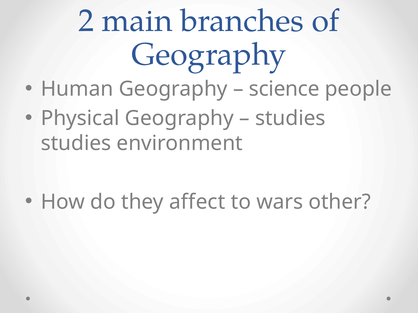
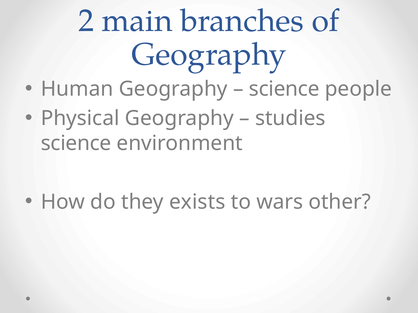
studies: studies -> science (76, 144)
affect: affect -> exists (197, 202)
